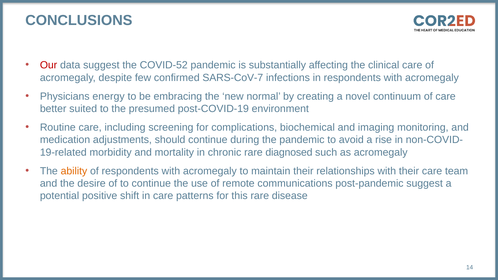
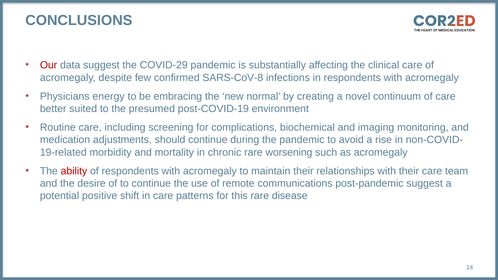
COVID-52: COVID-52 -> COVID-29 (164, 65)
SARS-CoV-7: SARS-CoV-7 -> SARS-CoV-8 (233, 78)
diagnosed: diagnosed -> worsening (289, 152)
ability colour: orange -> red (74, 171)
